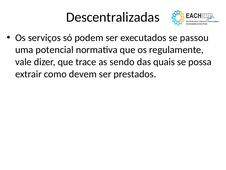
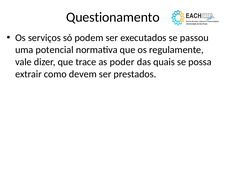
Descentralizadas: Descentralizadas -> Questionamento (113, 17)
sendo: sendo -> poder (122, 62)
